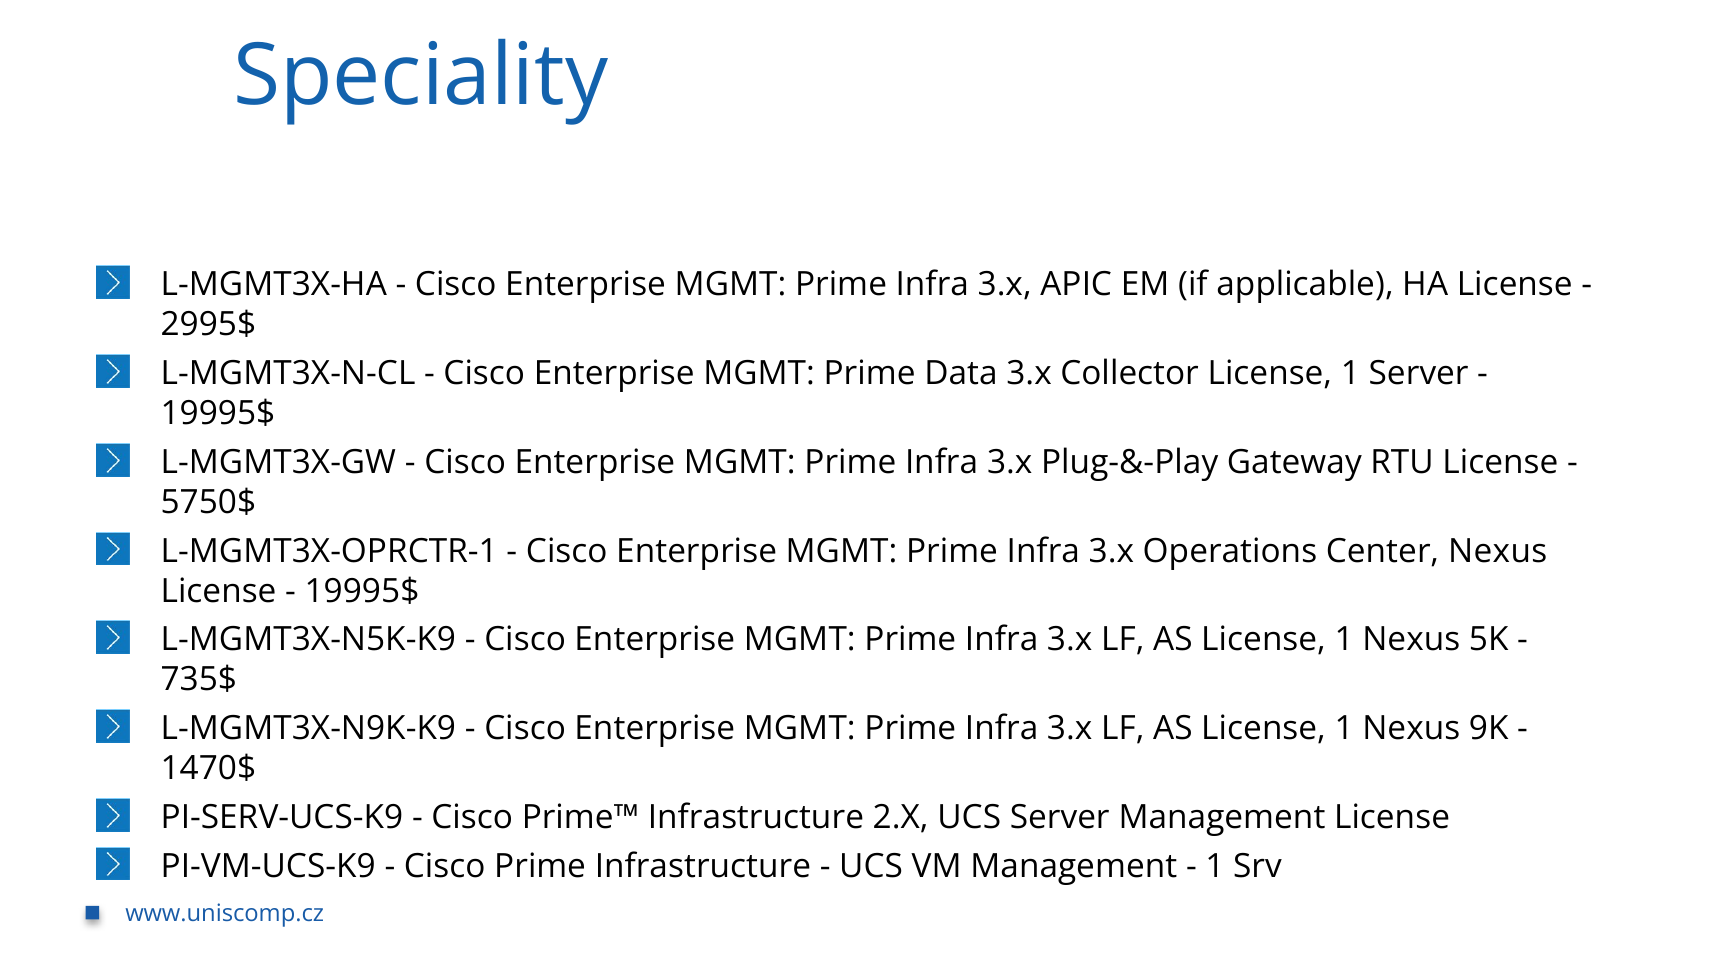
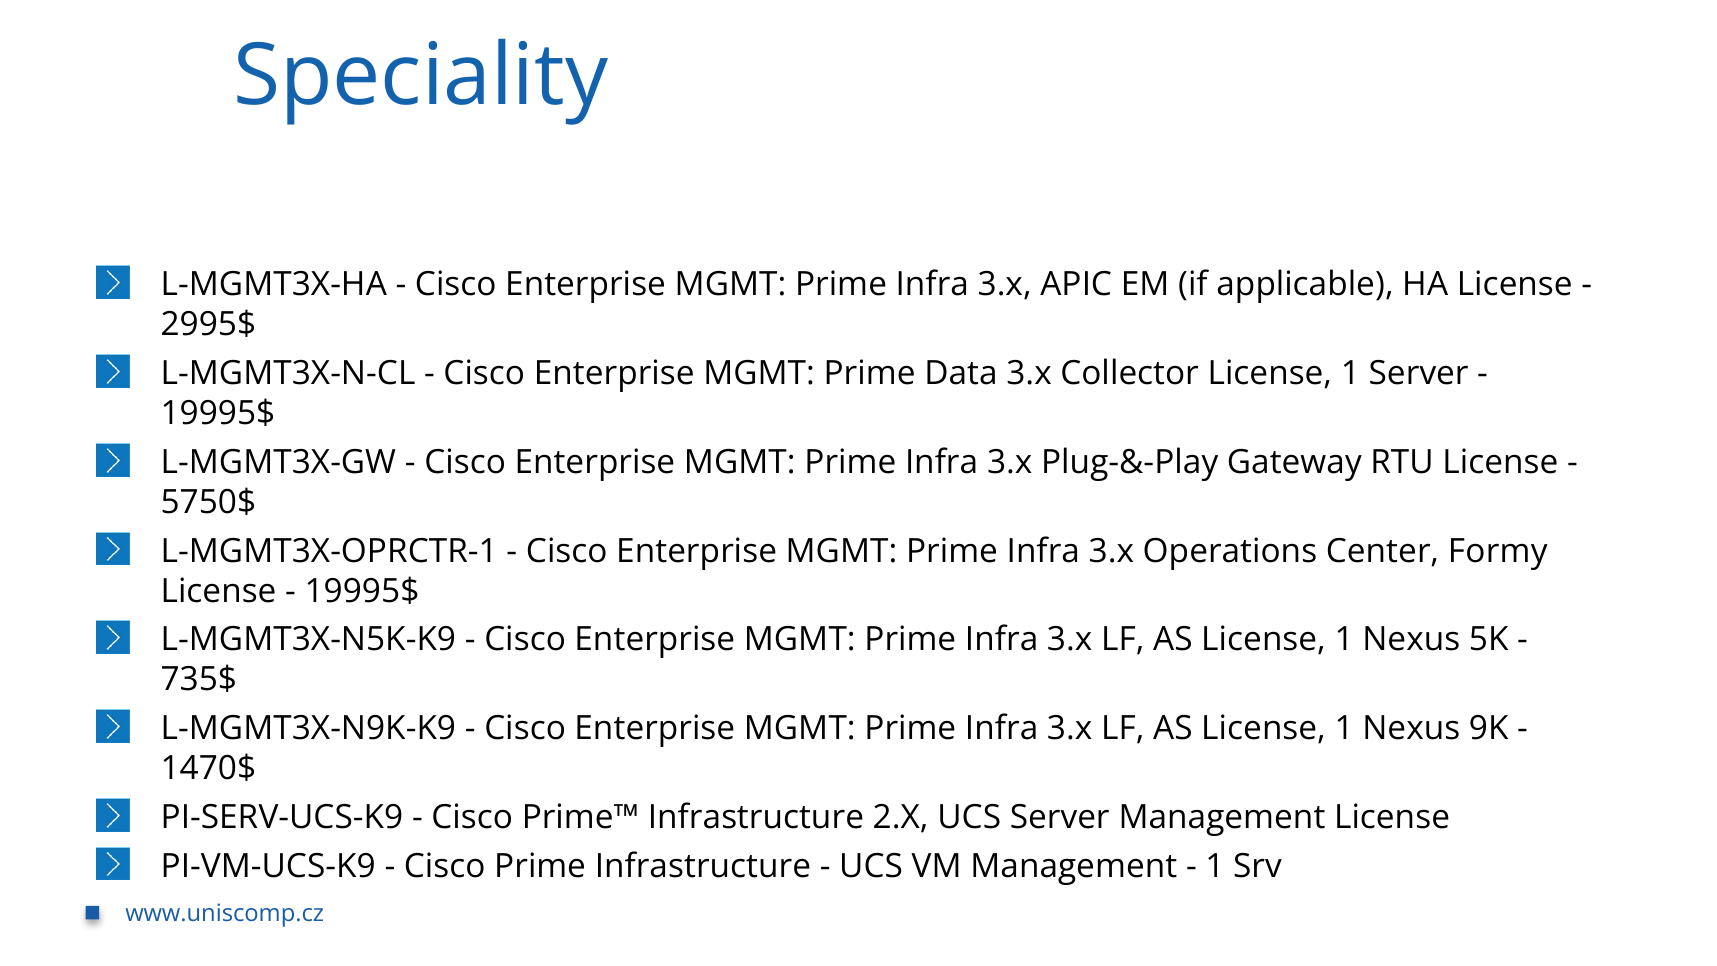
Center Nexus: Nexus -> Formy (1498, 551)
